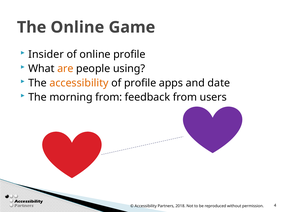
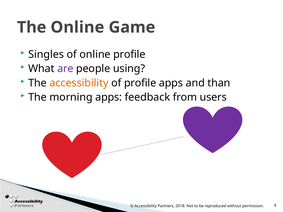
Insider: Insider -> Singles (46, 54)
are colour: orange -> purple (65, 69)
date: date -> than (219, 83)
morning from: from -> apps (109, 97)
